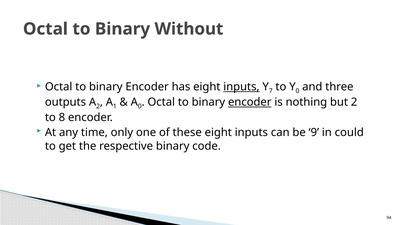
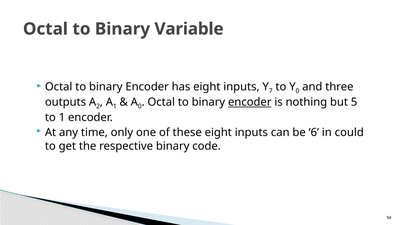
Without: Without -> Variable (189, 29)
inputs underline: present -> none (241, 87)
but 2: 2 -> 5 (354, 102)
to 8: 8 -> 1 (62, 117)
9: 9 -> 6 (314, 133)
